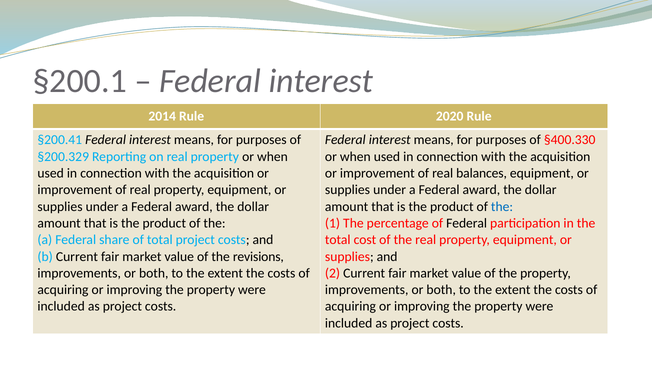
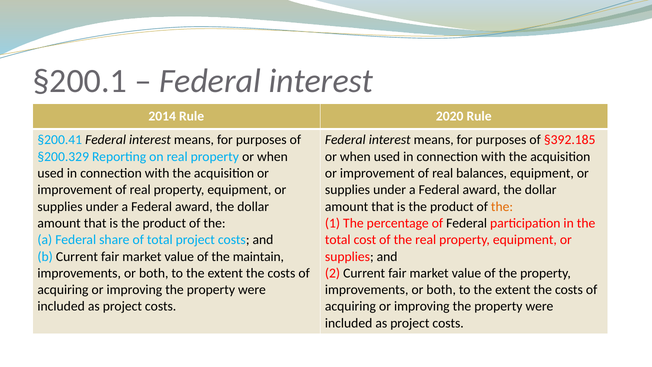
§400.330: §400.330 -> §392.185 (570, 140)
the colour: blue -> orange (502, 206)
revisions: revisions -> maintain (258, 256)
